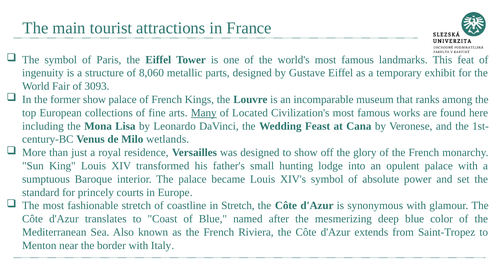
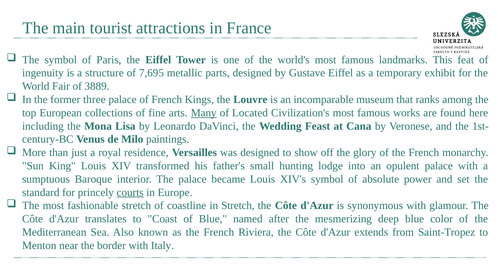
8,060: 8,060 -> 7,695 (151, 73)
3093: 3093 -> 3889 (97, 86)
former show: show -> three (94, 100)
wetlands: wetlands -> paintings (168, 139)
courts underline: none -> present (130, 192)
